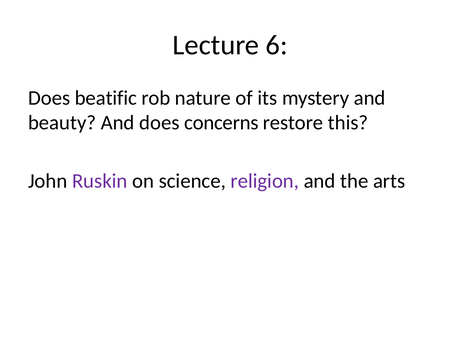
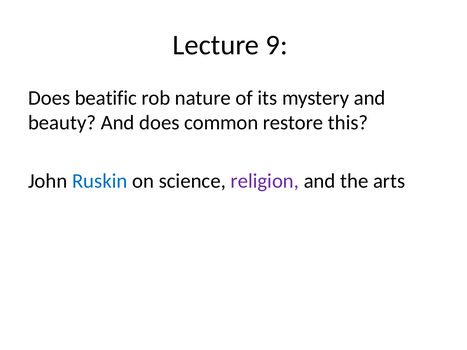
6: 6 -> 9 (277, 45)
concerns: concerns -> common (221, 123)
Ruskin colour: purple -> blue (100, 181)
